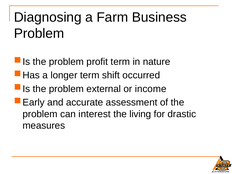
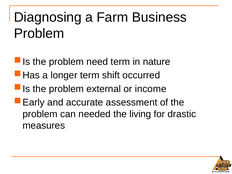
profit: profit -> need (97, 62)
interest: interest -> needed (95, 114)
